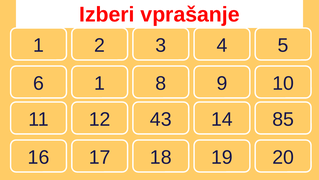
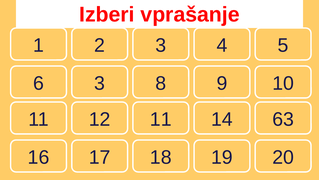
6 1: 1 -> 3 (100, 83)
12 43: 43 -> 11 (161, 119)
85: 85 -> 63 (283, 119)
